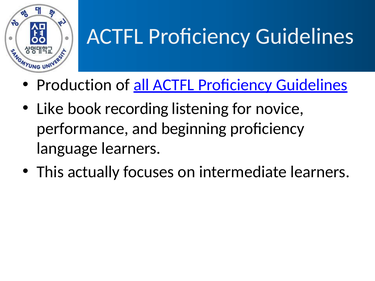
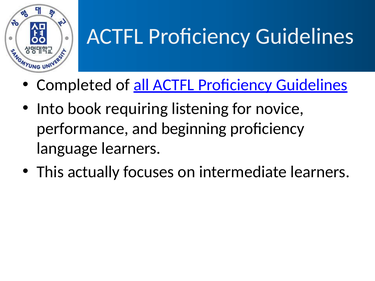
Production: Production -> Completed (74, 85)
Like: Like -> Into (50, 109)
recording: recording -> requiring (137, 109)
